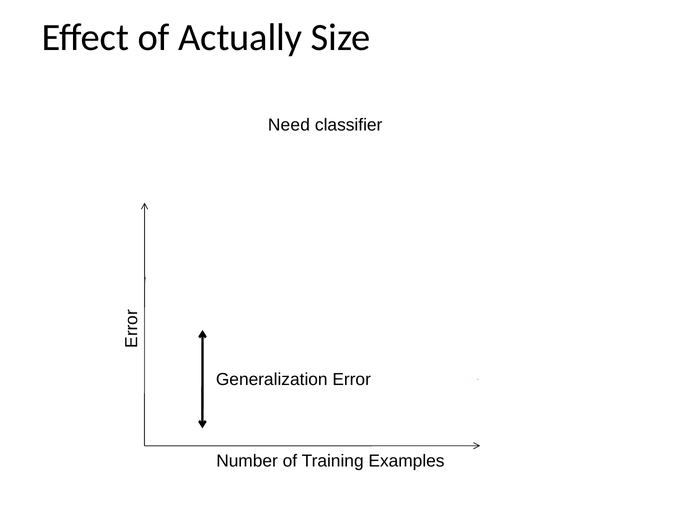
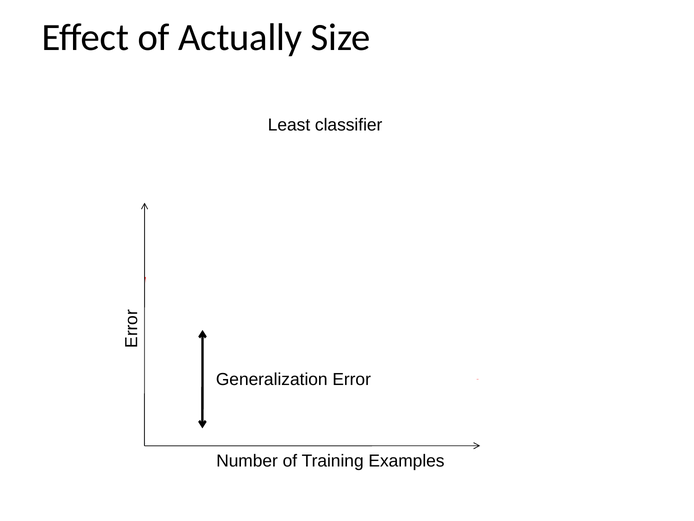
Need: Need -> Least (289, 125)
